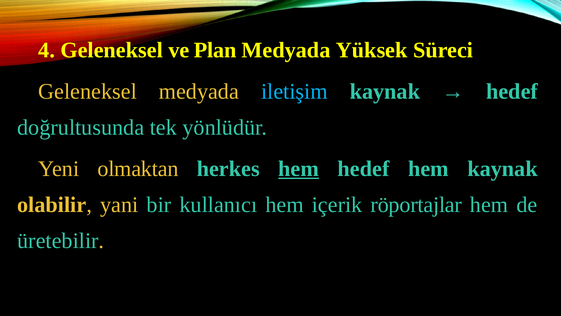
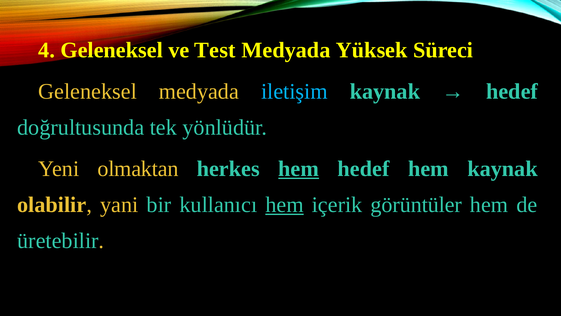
Plan: Plan -> Test (215, 50)
hem underline: none -> present (284, 204)
röportajlar: röportajlar -> görüntüler (416, 204)
